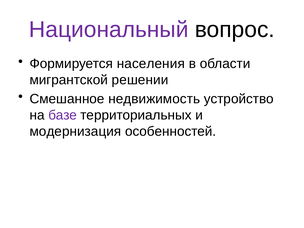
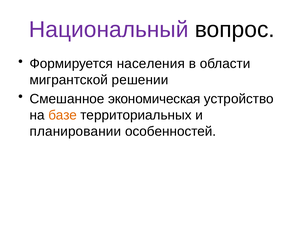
недвижимость: недвижимость -> экономическая (154, 99)
базе colour: purple -> orange (63, 115)
модернизация: модернизация -> планировании (75, 131)
